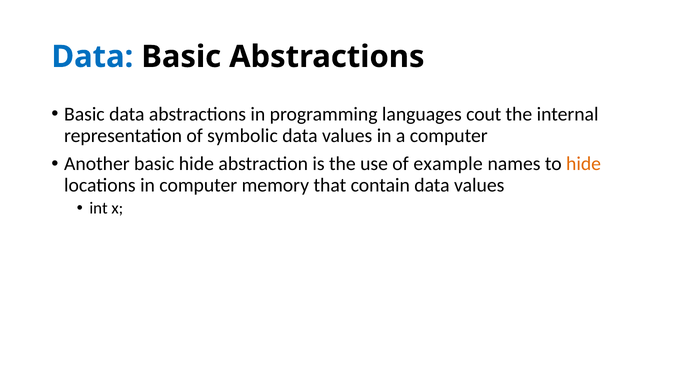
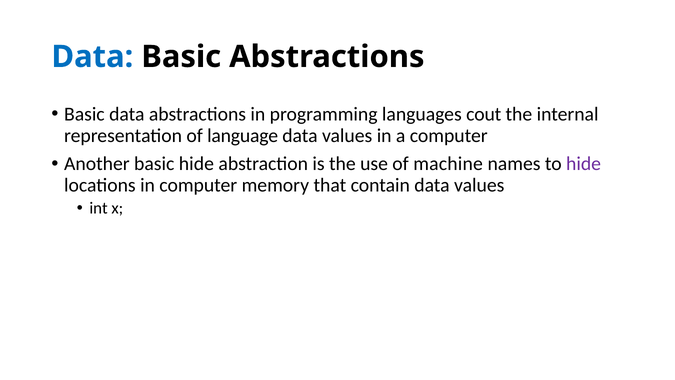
symbolic: symbolic -> language (243, 135)
example: example -> machine (448, 164)
hide colour: orange -> purple (584, 164)
